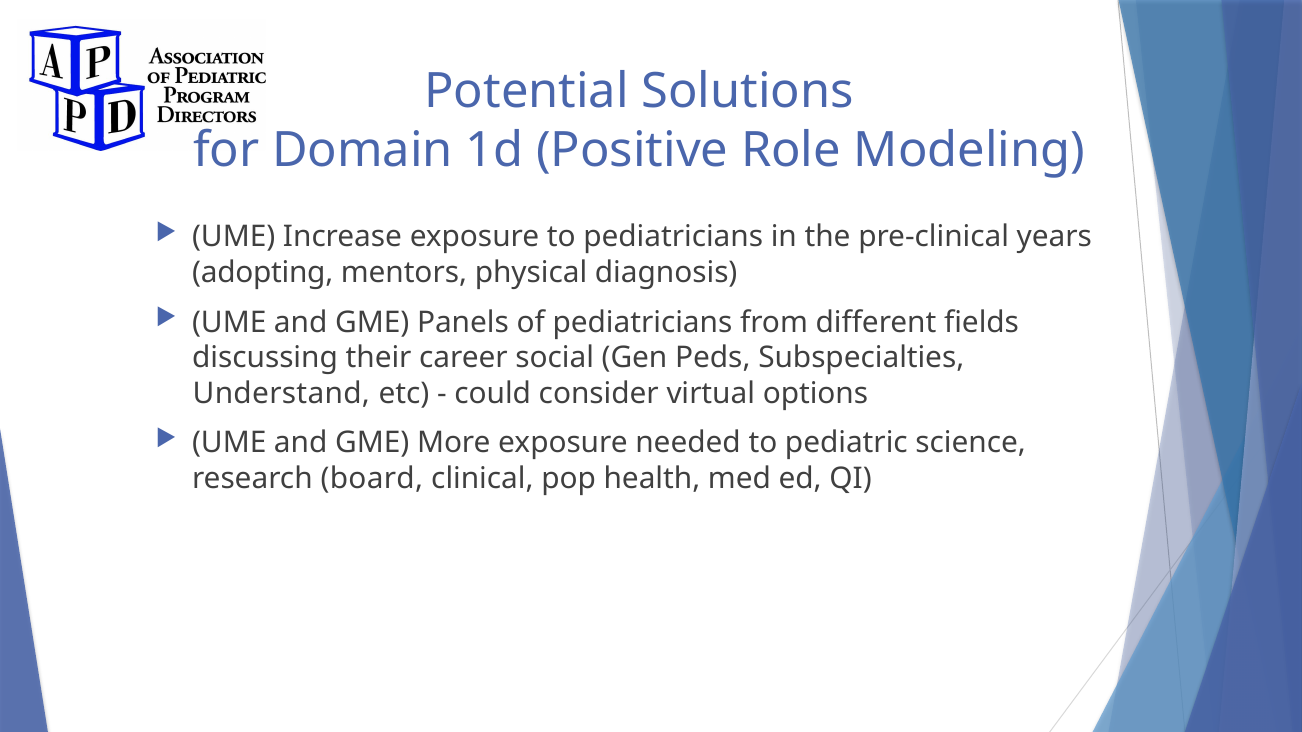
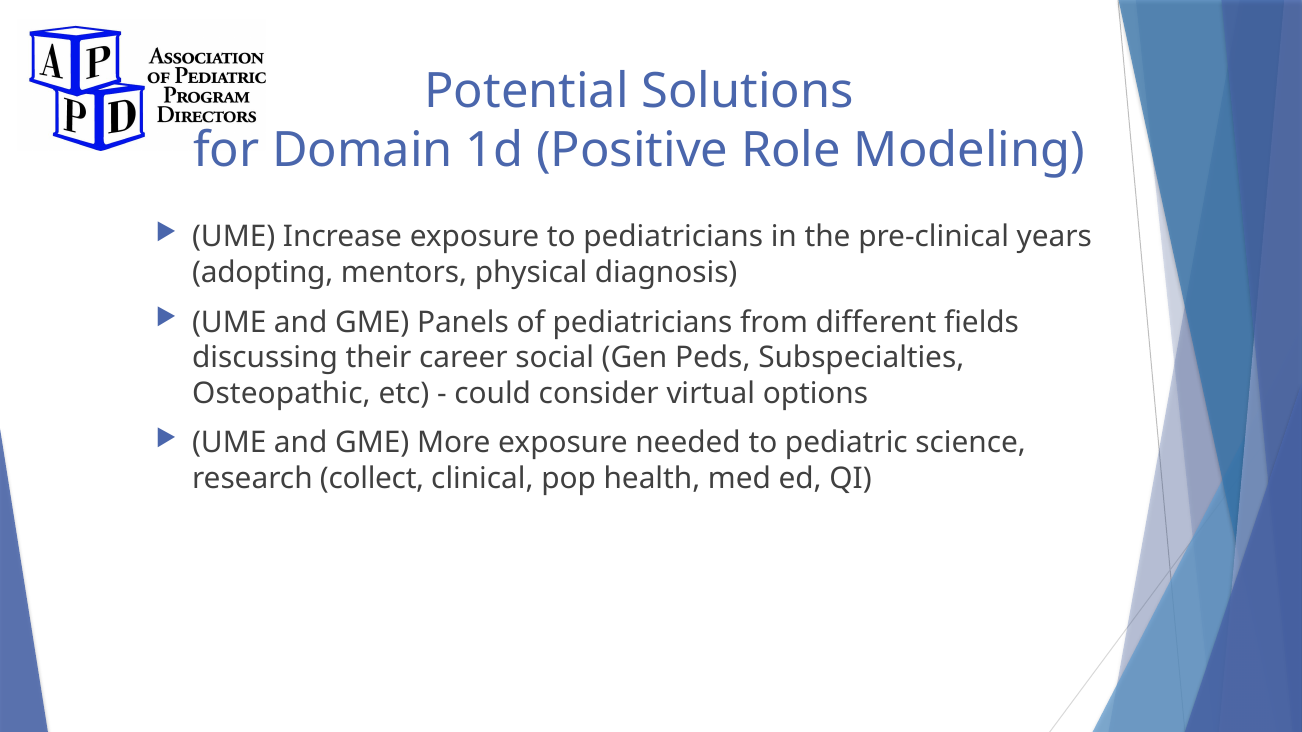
Understand: Understand -> Osteopathic (281, 394)
board: board -> collect (372, 479)
